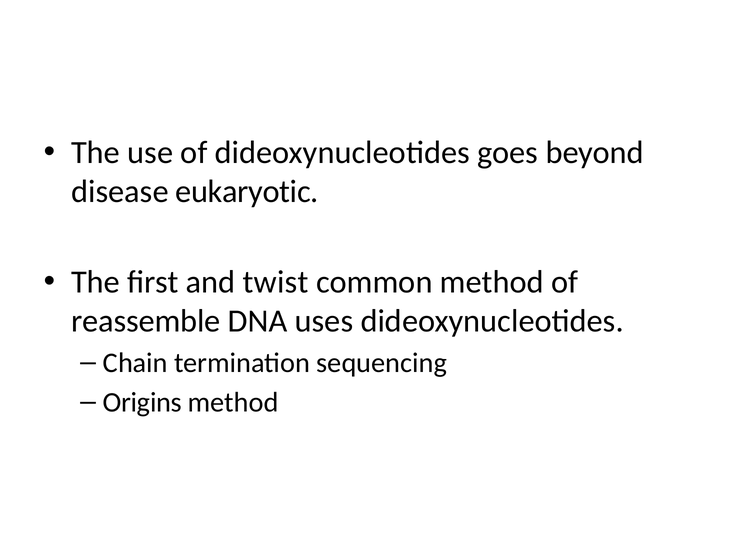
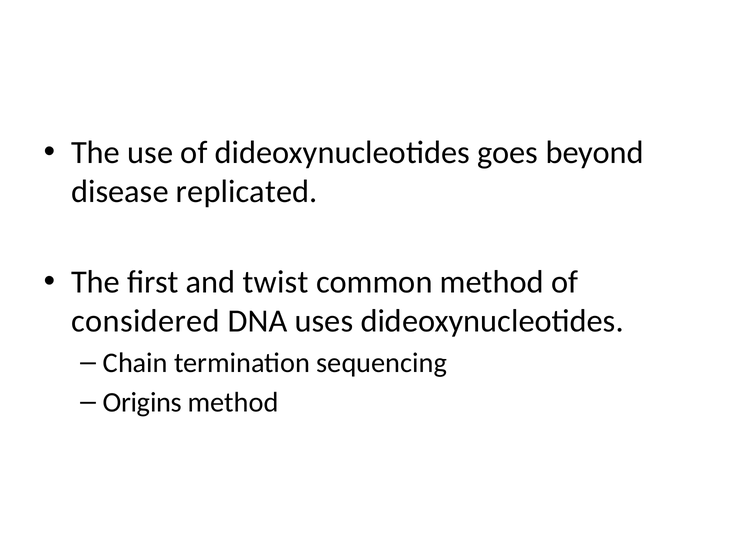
eukaryotic: eukaryotic -> replicated (247, 192)
reassemble: reassemble -> considered (146, 321)
